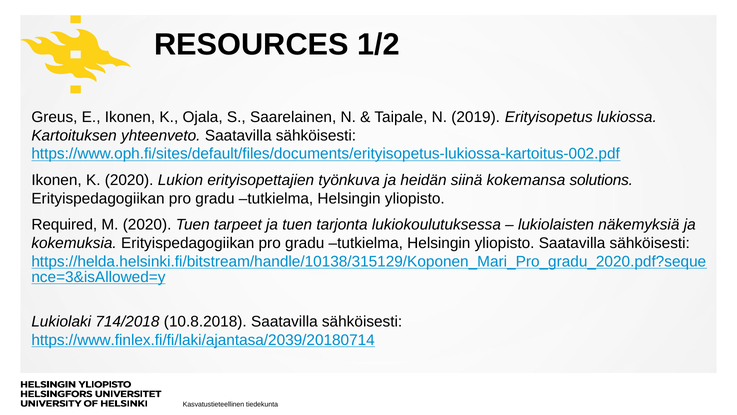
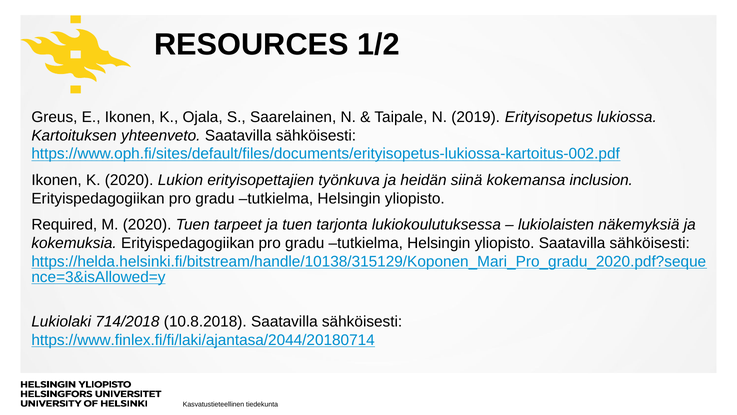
solutions: solutions -> inclusion (601, 180)
https://www.finlex.fi/fi/laki/ajantasa/2039/20180714: https://www.finlex.fi/fi/laki/ajantasa/2039/20180714 -> https://www.finlex.fi/fi/laki/ajantasa/2044/20180714 (203, 340)
